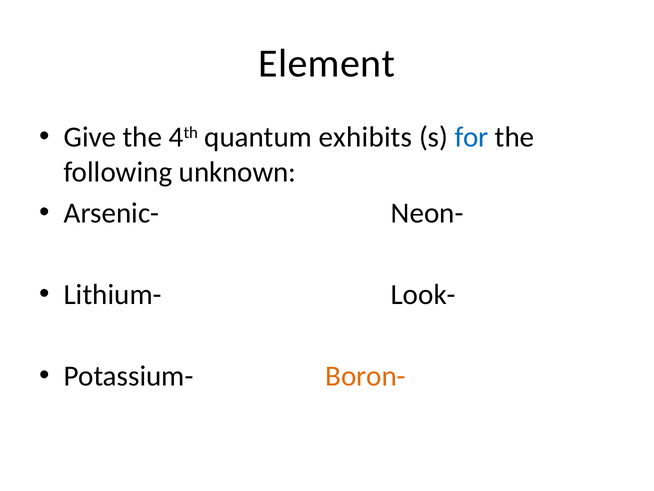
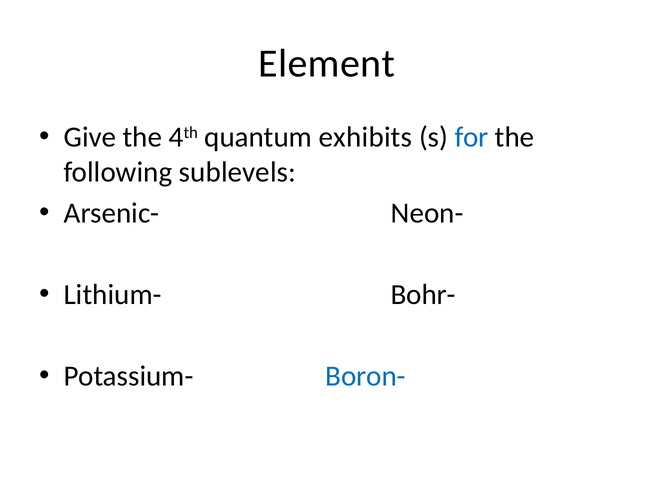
unknown: unknown -> sublevels (237, 172)
Look-: Look- -> Bohr- (423, 294)
Boron- colour: orange -> blue (366, 376)
